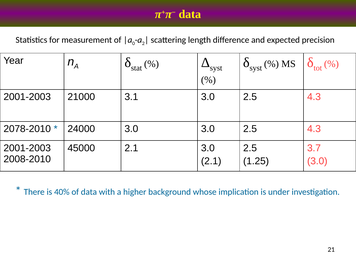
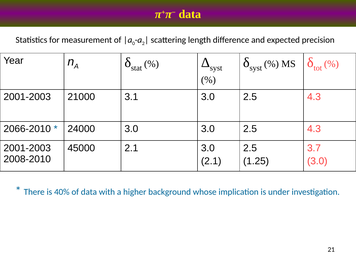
2078-2010: 2078-2010 -> 2066-2010 (27, 129)
